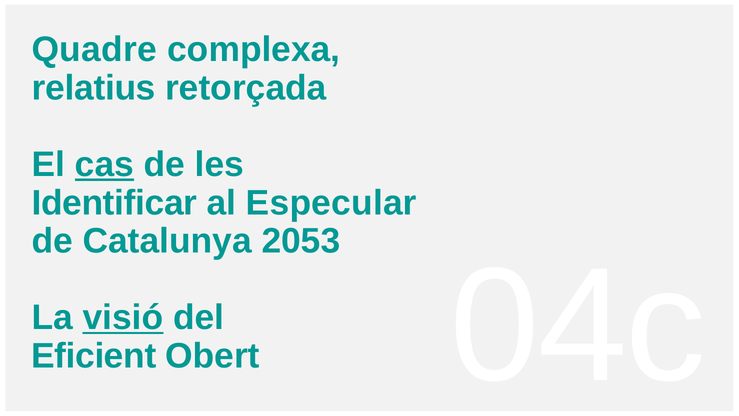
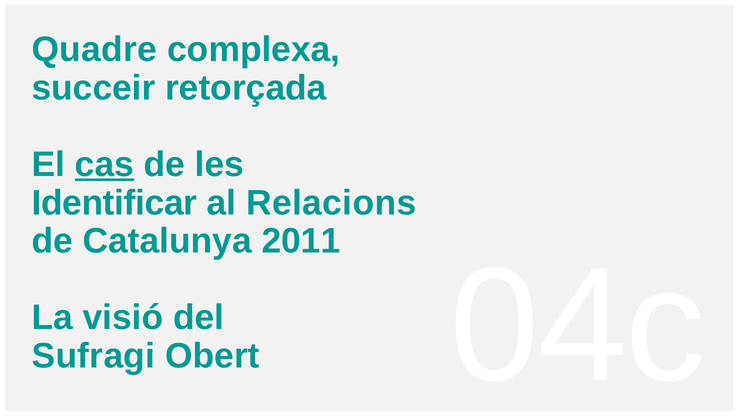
relatius: relatius -> succeir (94, 88)
Especular: Especular -> Relacions (331, 203)
2053: 2053 -> 2011 (301, 241)
visió underline: present -> none (123, 317)
Eficient: Eficient -> Sufragi (93, 356)
